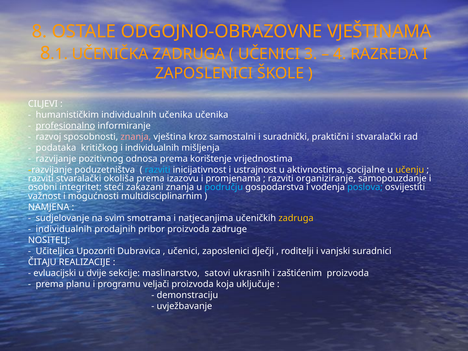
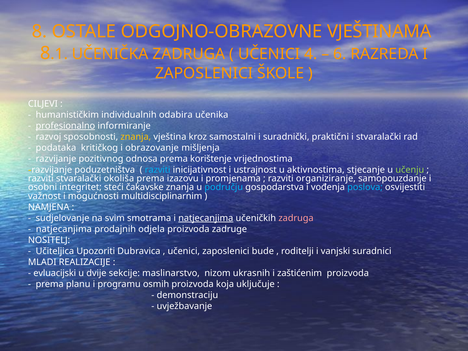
3: 3 -> 4 (311, 54)
4: 4 -> 6 (340, 54)
individualnih učenika: učenika -> odabira (176, 115)
znanja colour: pink -> yellow (136, 137)
i individualnih: individualnih -> obrazovanje (152, 148)
socijalne: socijalne -> stjecanje (366, 170)
učenju colour: yellow -> light green (410, 170)
zakazani: zakazani -> čakavske (145, 187)
natjecanjima underline: none -> present (206, 218)
zadruga colour: yellow -> pink (296, 218)
individualnih: individualnih -> natjecanjima (64, 229)
pribor: pribor -> odjela (152, 229)
dječji: dječji -> bude (263, 251)
ČITAJU: ČITAJU -> MLADI (42, 262)
satovi: satovi -> nizom (218, 273)
veljači: veljači -> osmih (156, 284)
